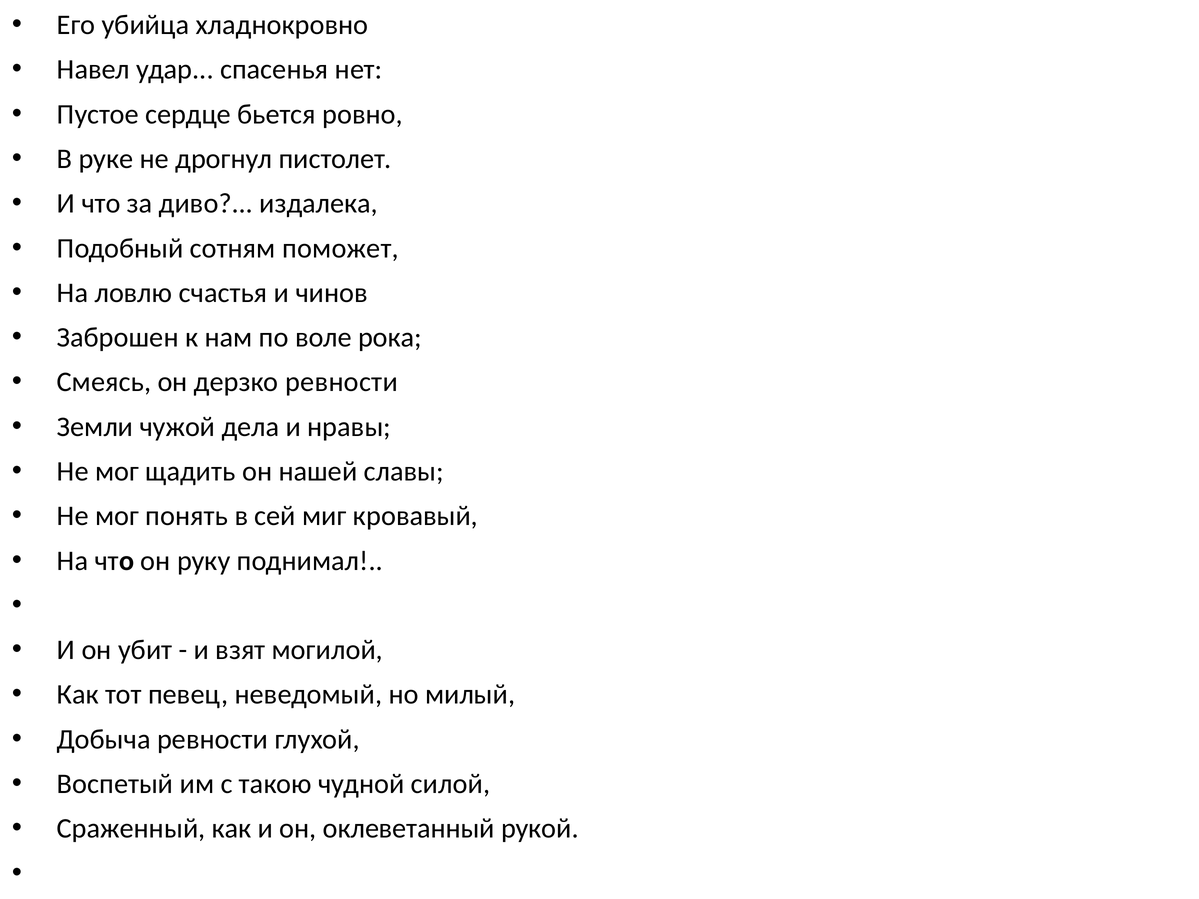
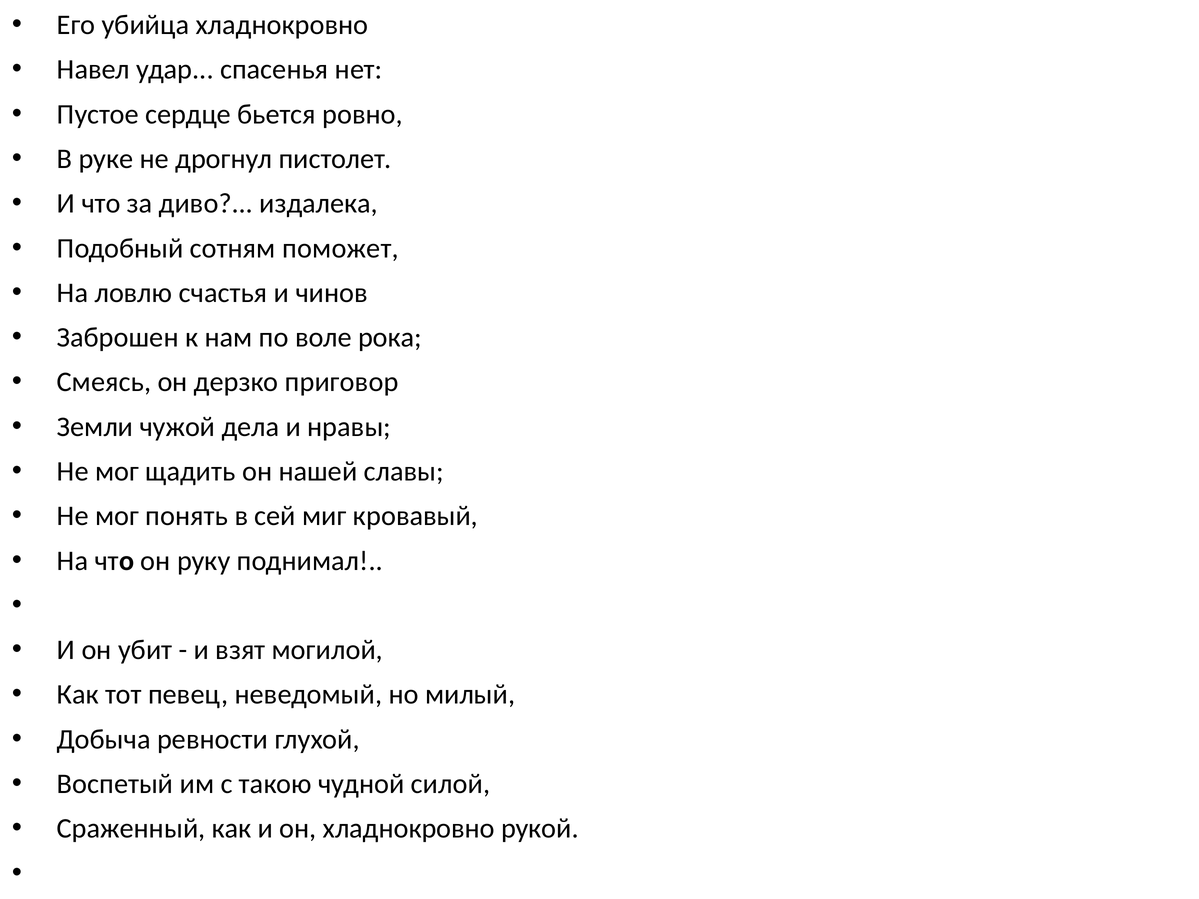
дерзко ревности: ревности -> приговор (342, 382)
он оклеветанный: оклеветанный -> хладнокровно (409, 829)
